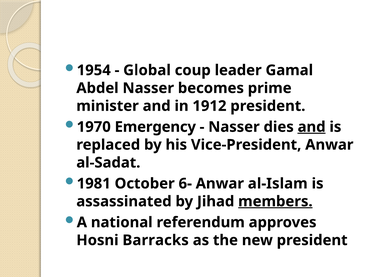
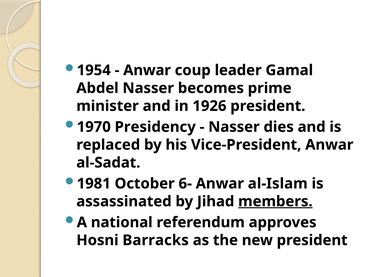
Global: Global -> Anwar (147, 70)
1912: 1912 -> 1926 (209, 106)
Emergency: Emergency -> Presidency (155, 127)
and underline: present -> none (312, 127)
